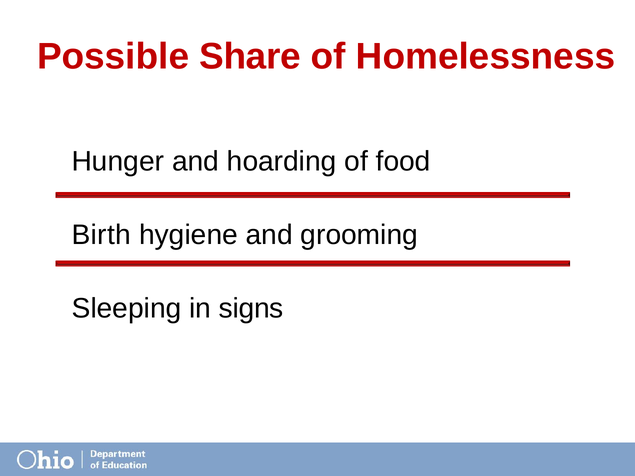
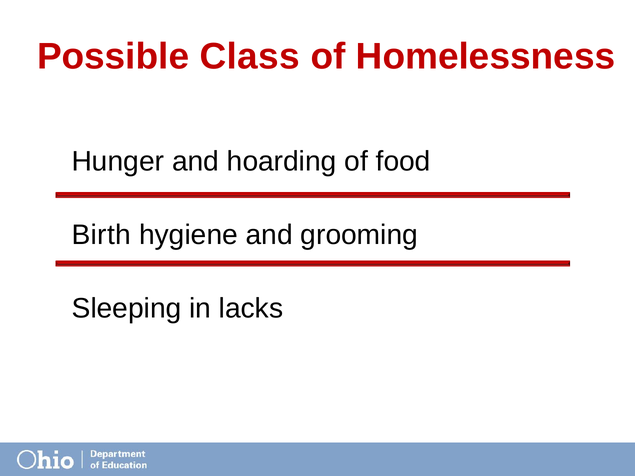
Share: Share -> Class (250, 57)
signs: signs -> lacks (251, 308)
